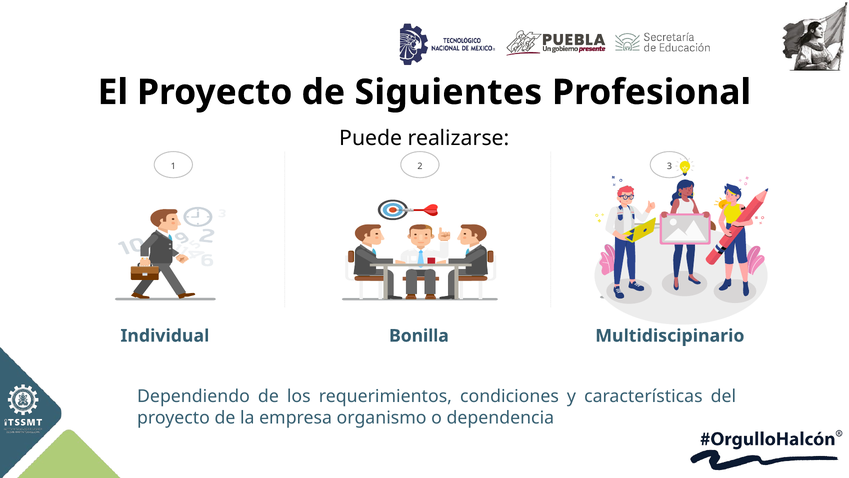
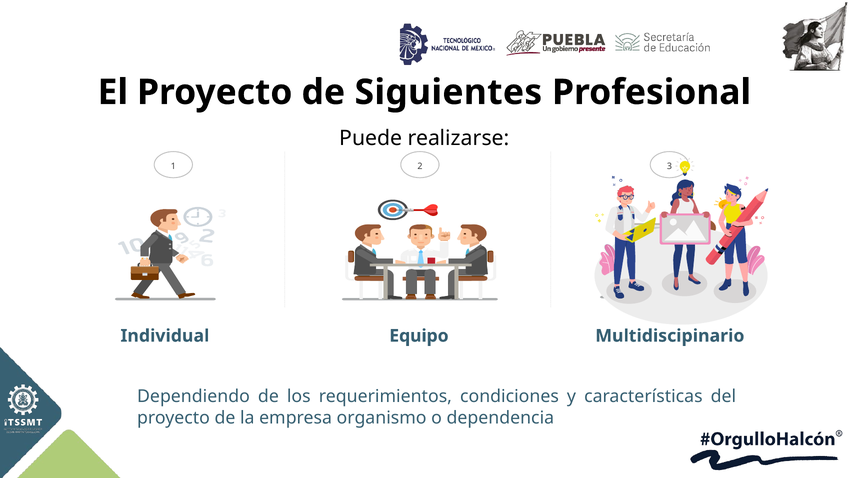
Bonilla: Bonilla -> Equipo (419, 336)
